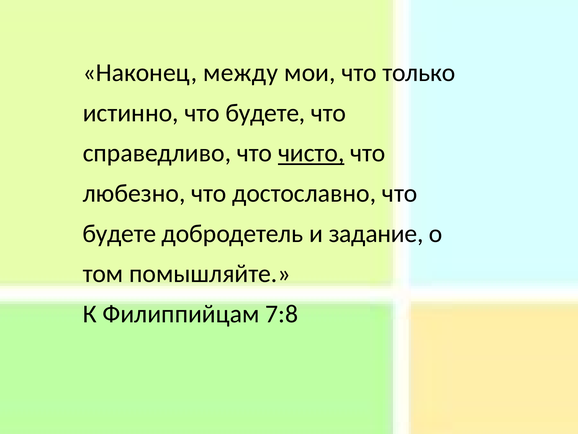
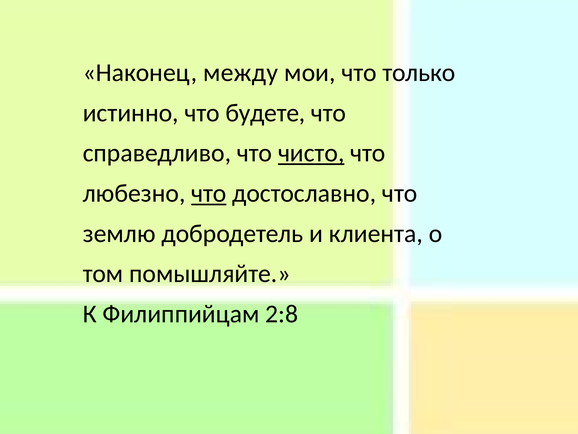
что underline: none -> present (209, 193)
будете: будете -> землю (119, 233)
задание: задание -> клиента (376, 233)
7:8: 7:8 -> 2:8 (282, 314)
